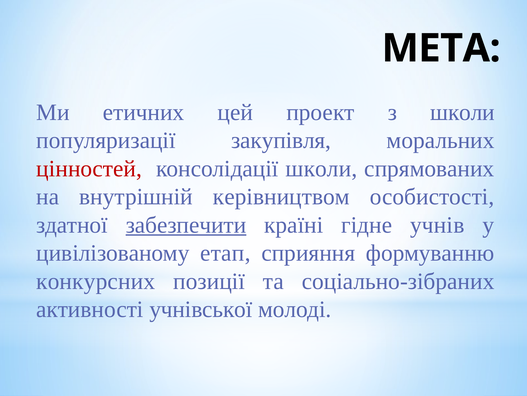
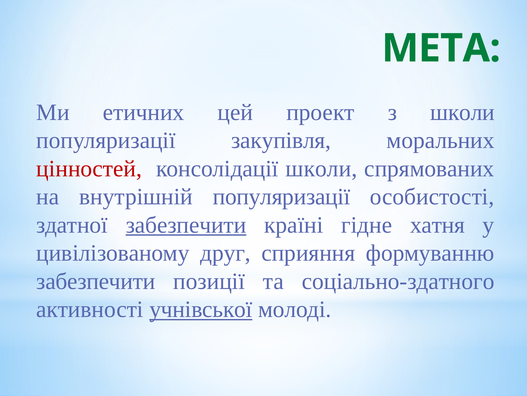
МЕТА colour: black -> green (441, 48)
внутрішній керівництвом: керівництвом -> популяризації (281, 196)
учнів: учнів -> хатня (437, 225)
етап: етап -> друг (226, 253)
конкурсних: конкурсних -> забезпечити (96, 281)
соціально-зібраних: соціально-зібраних -> соціально-здатного (398, 281)
учнівської underline: none -> present (201, 309)
